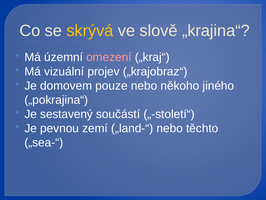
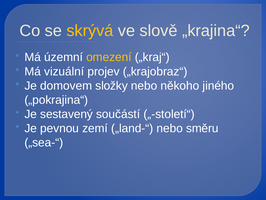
omezení colour: pink -> yellow (109, 57)
pouze: pouze -> složky (112, 86)
těchto: těchto -> směru (202, 128)
